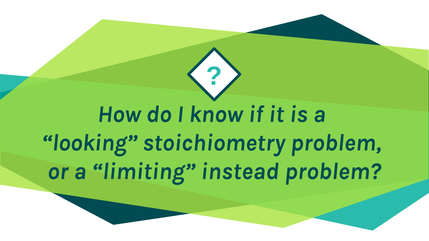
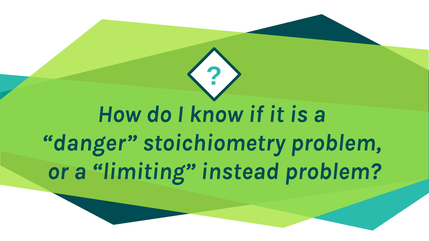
looking: looking -> danger (89, 143)
